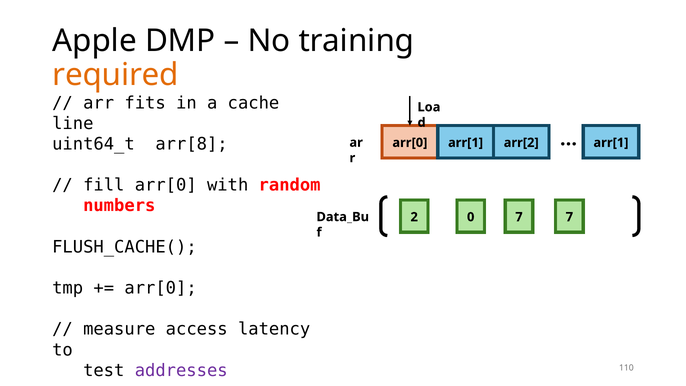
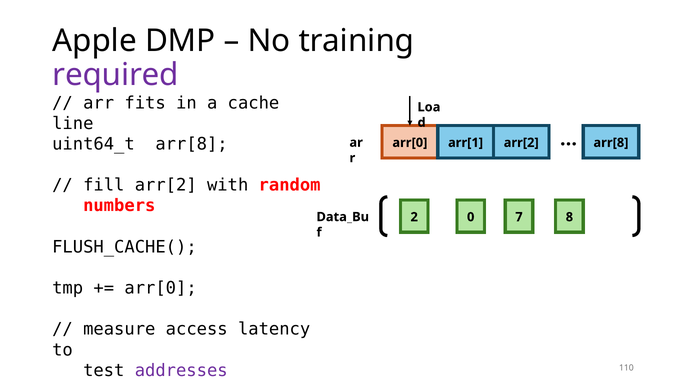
required colour: orange -> purple (116, 75)
arr[2 arr[1: arr[1 -> arr[8 (611, 143)
fill arr[0: arr[0 -> arr[2 (166, 185)
0 7: 7 -> 8 (569, 217)
